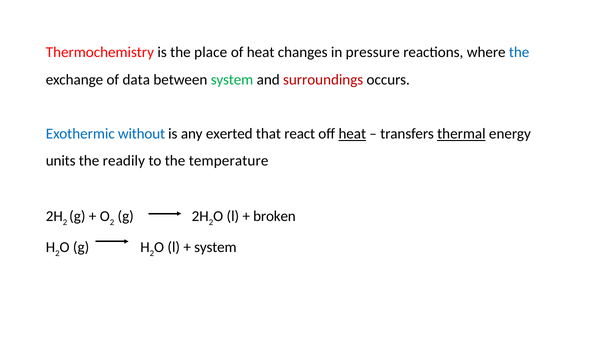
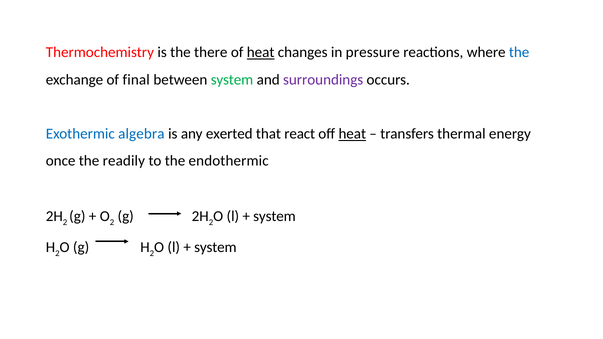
place: place -> there (211, 52)
heat underline: none -> present (261, 52)
data: data -> final (136, 80)
surroundings colour: red -> purple (323, 80)
without: without -> algebra (141, 134)
thermal underline: present -> none (461, 134)
units: units -> once (61, 161)
temperature: temperature -> endothermic (229, 161)
broken: broken -> system (274, 217)
